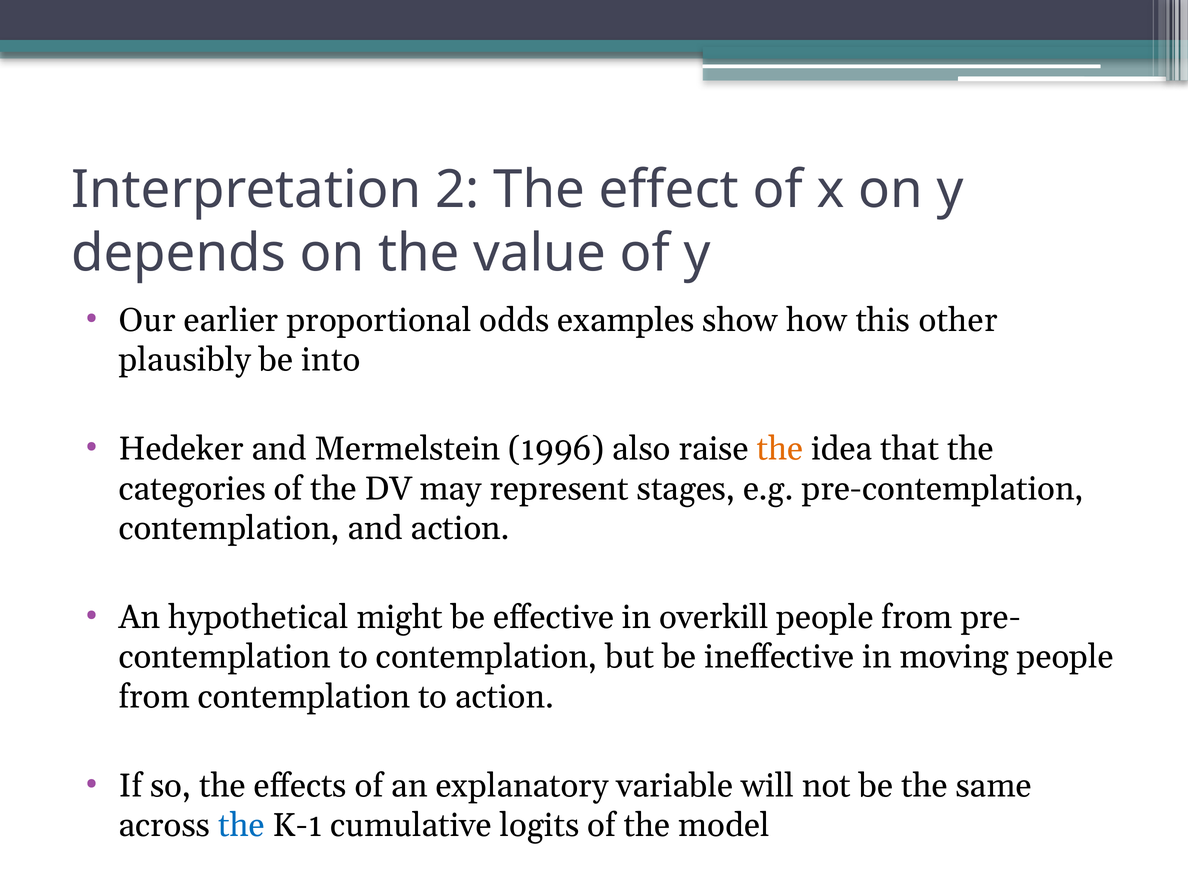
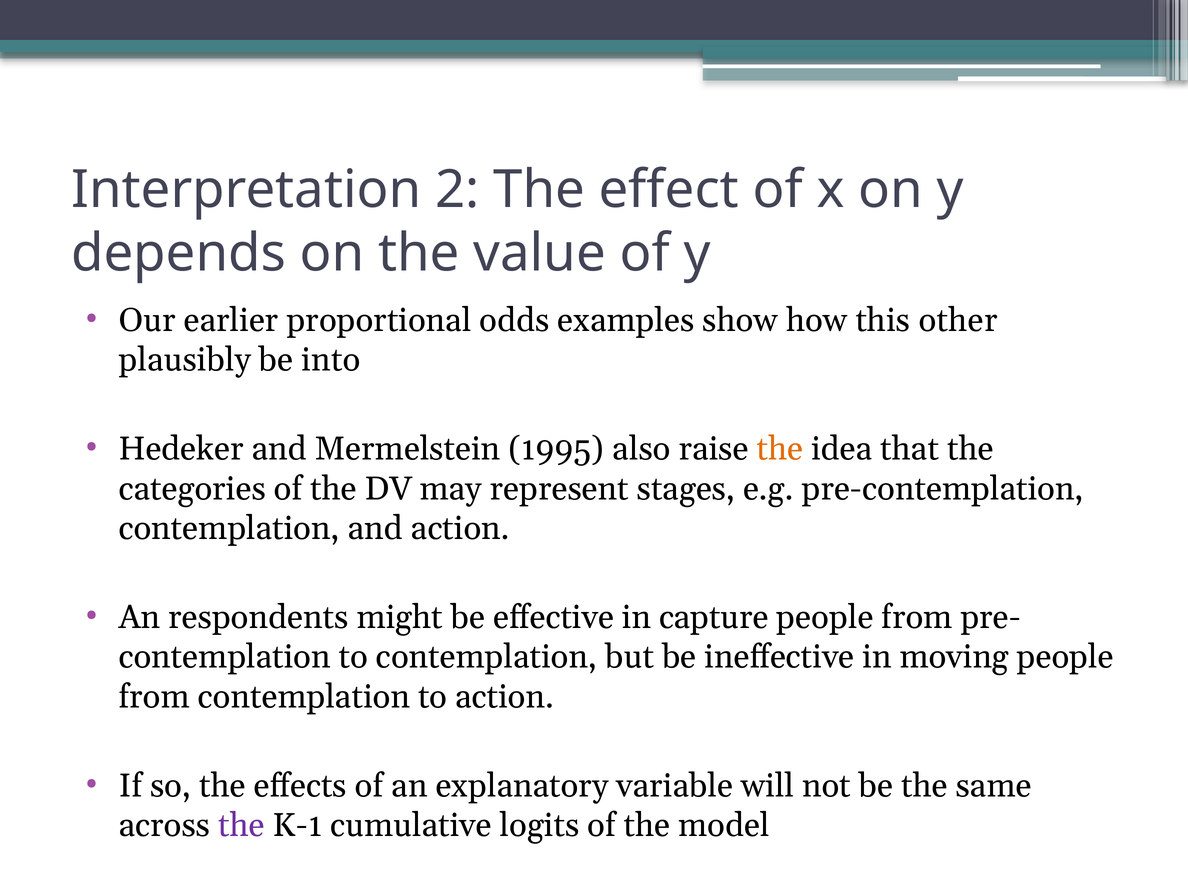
1996: 1996 -> 1995 (556, 449)
hypothetical: hypothetical -> respondents (258, 617)
overkill: overkill -> capture (714, 617)
the colour: blue -> purple (241, 825)
